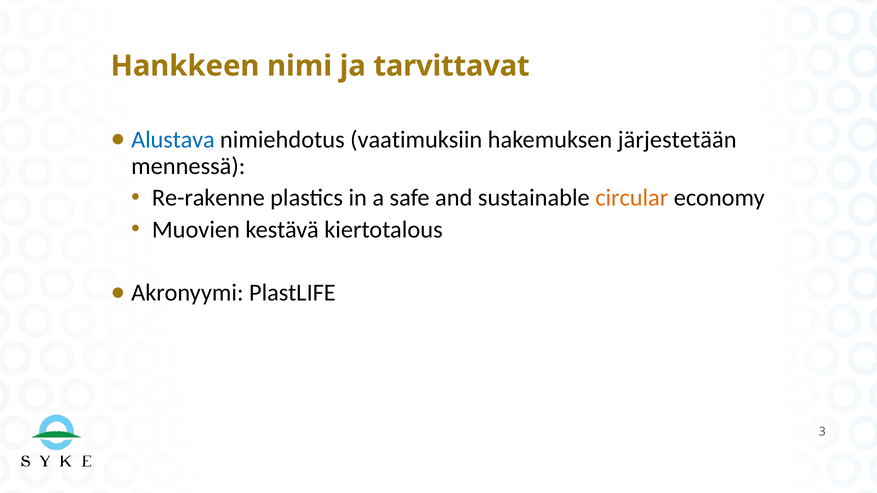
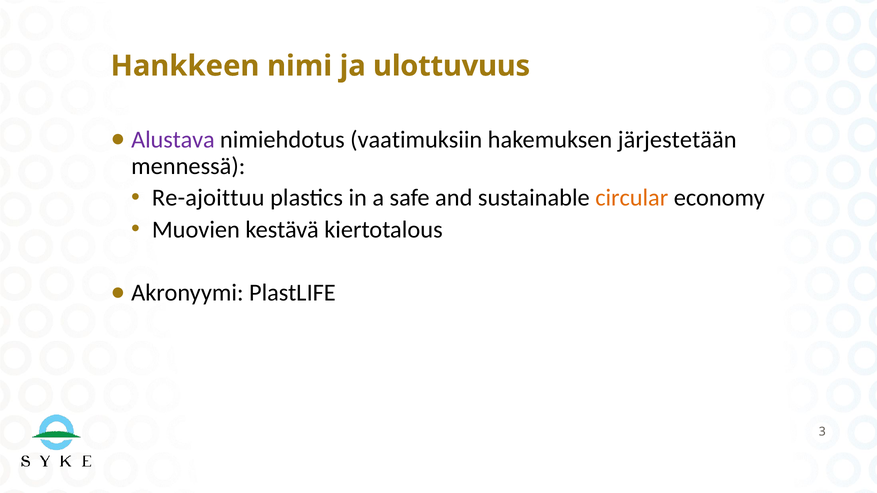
tarvittavat: tarvittavat -> ulottuvuus (452, 66)
Alustava colour: blue -> purple (173, 140)
Re-rakenne: Re-rakenne -> Re-ajoittuu (208, 198)
